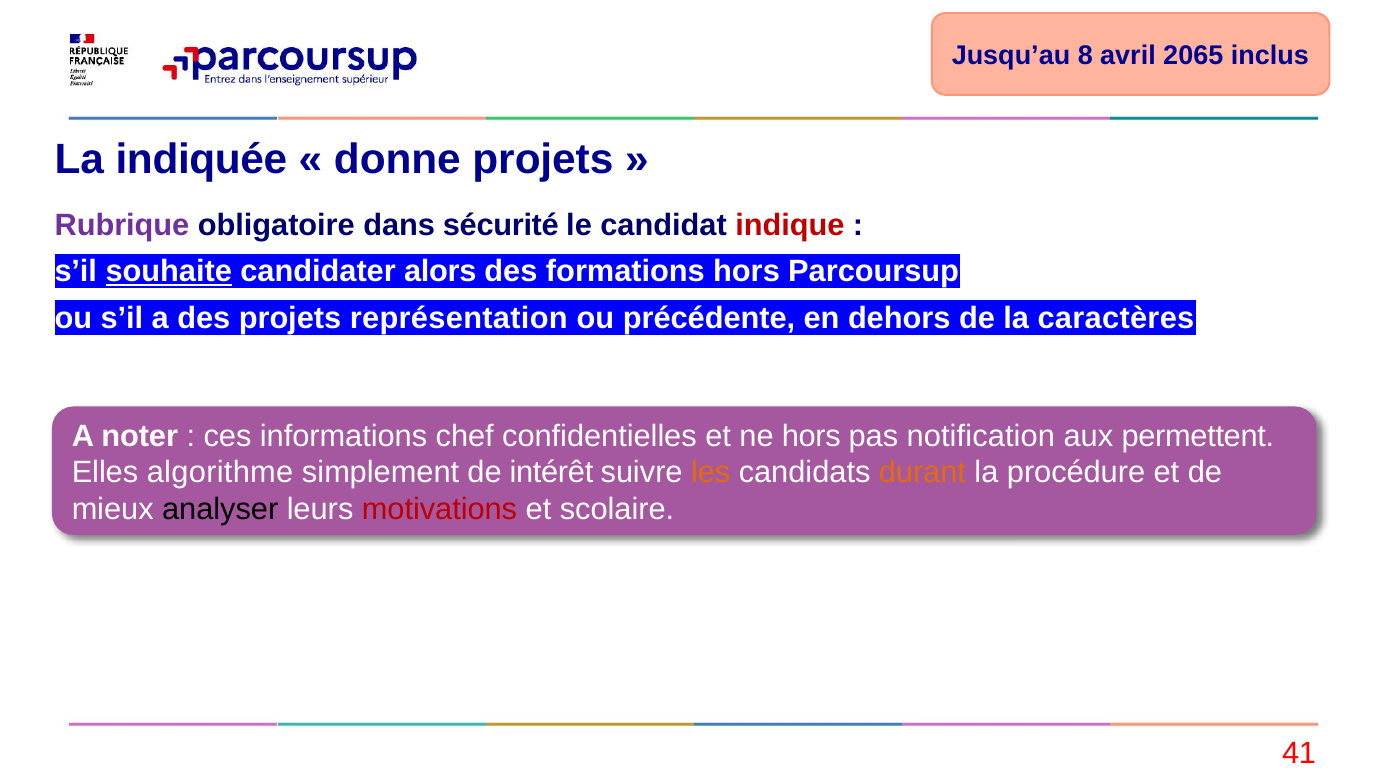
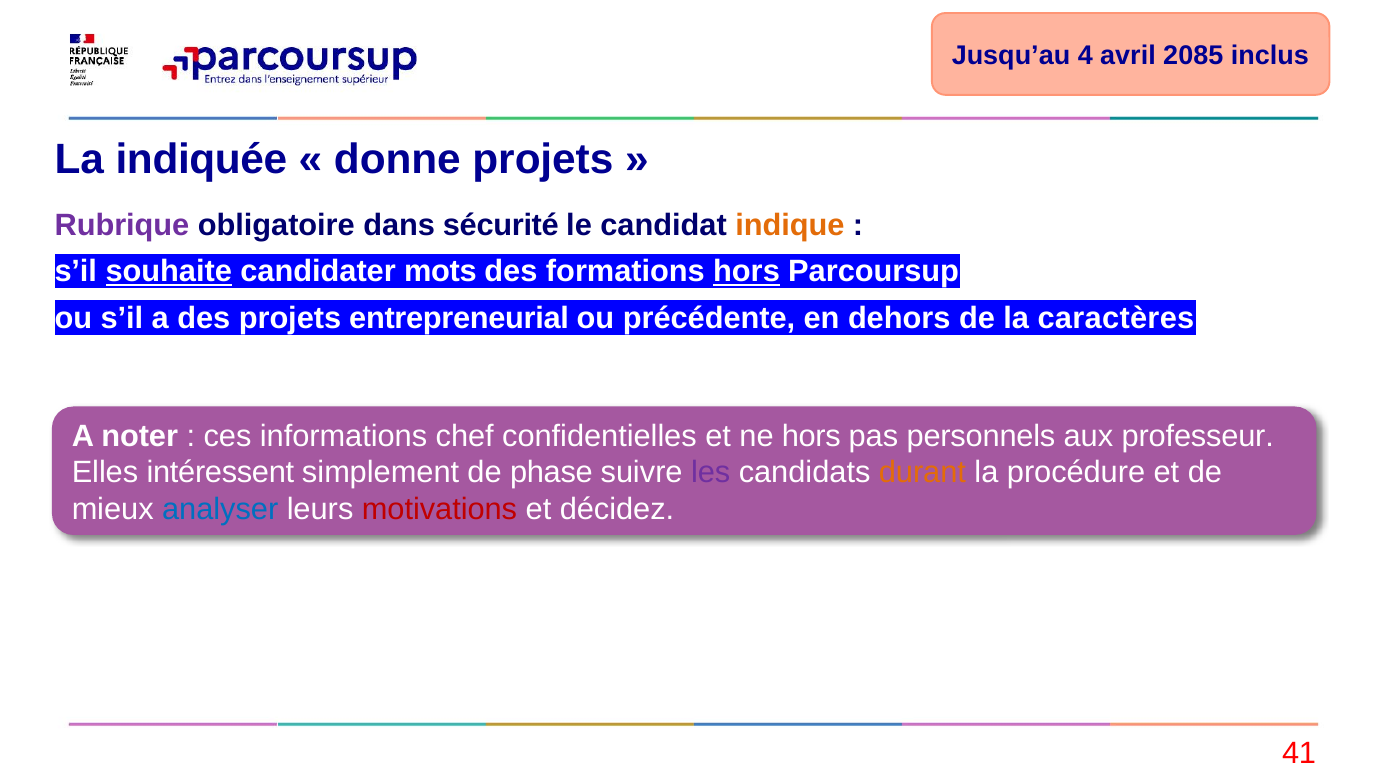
8: 8 -> 4 (1085, 56)
2065: 2065 -> 2085 (1193, 56)
indique colour: red -> orange (790, 225)
alors: alors -> mots (440, 272)
hors underline: none -> present (746, 272)
représentation: représentation -> entrepreneurial (459, 318)
notification: notification -> personnels (981, 436)
permettent: permettent -> professeur (1198, 436)
algorithme: algorithme -> intéressent (220, 473)
intérêt: intérêt -> phase (551, 473)
les colour: orange -> purple (711, 473)
analyser colour: black -> blue (220, 510)
scolaire: scolaire -> décidez (617, 510)
